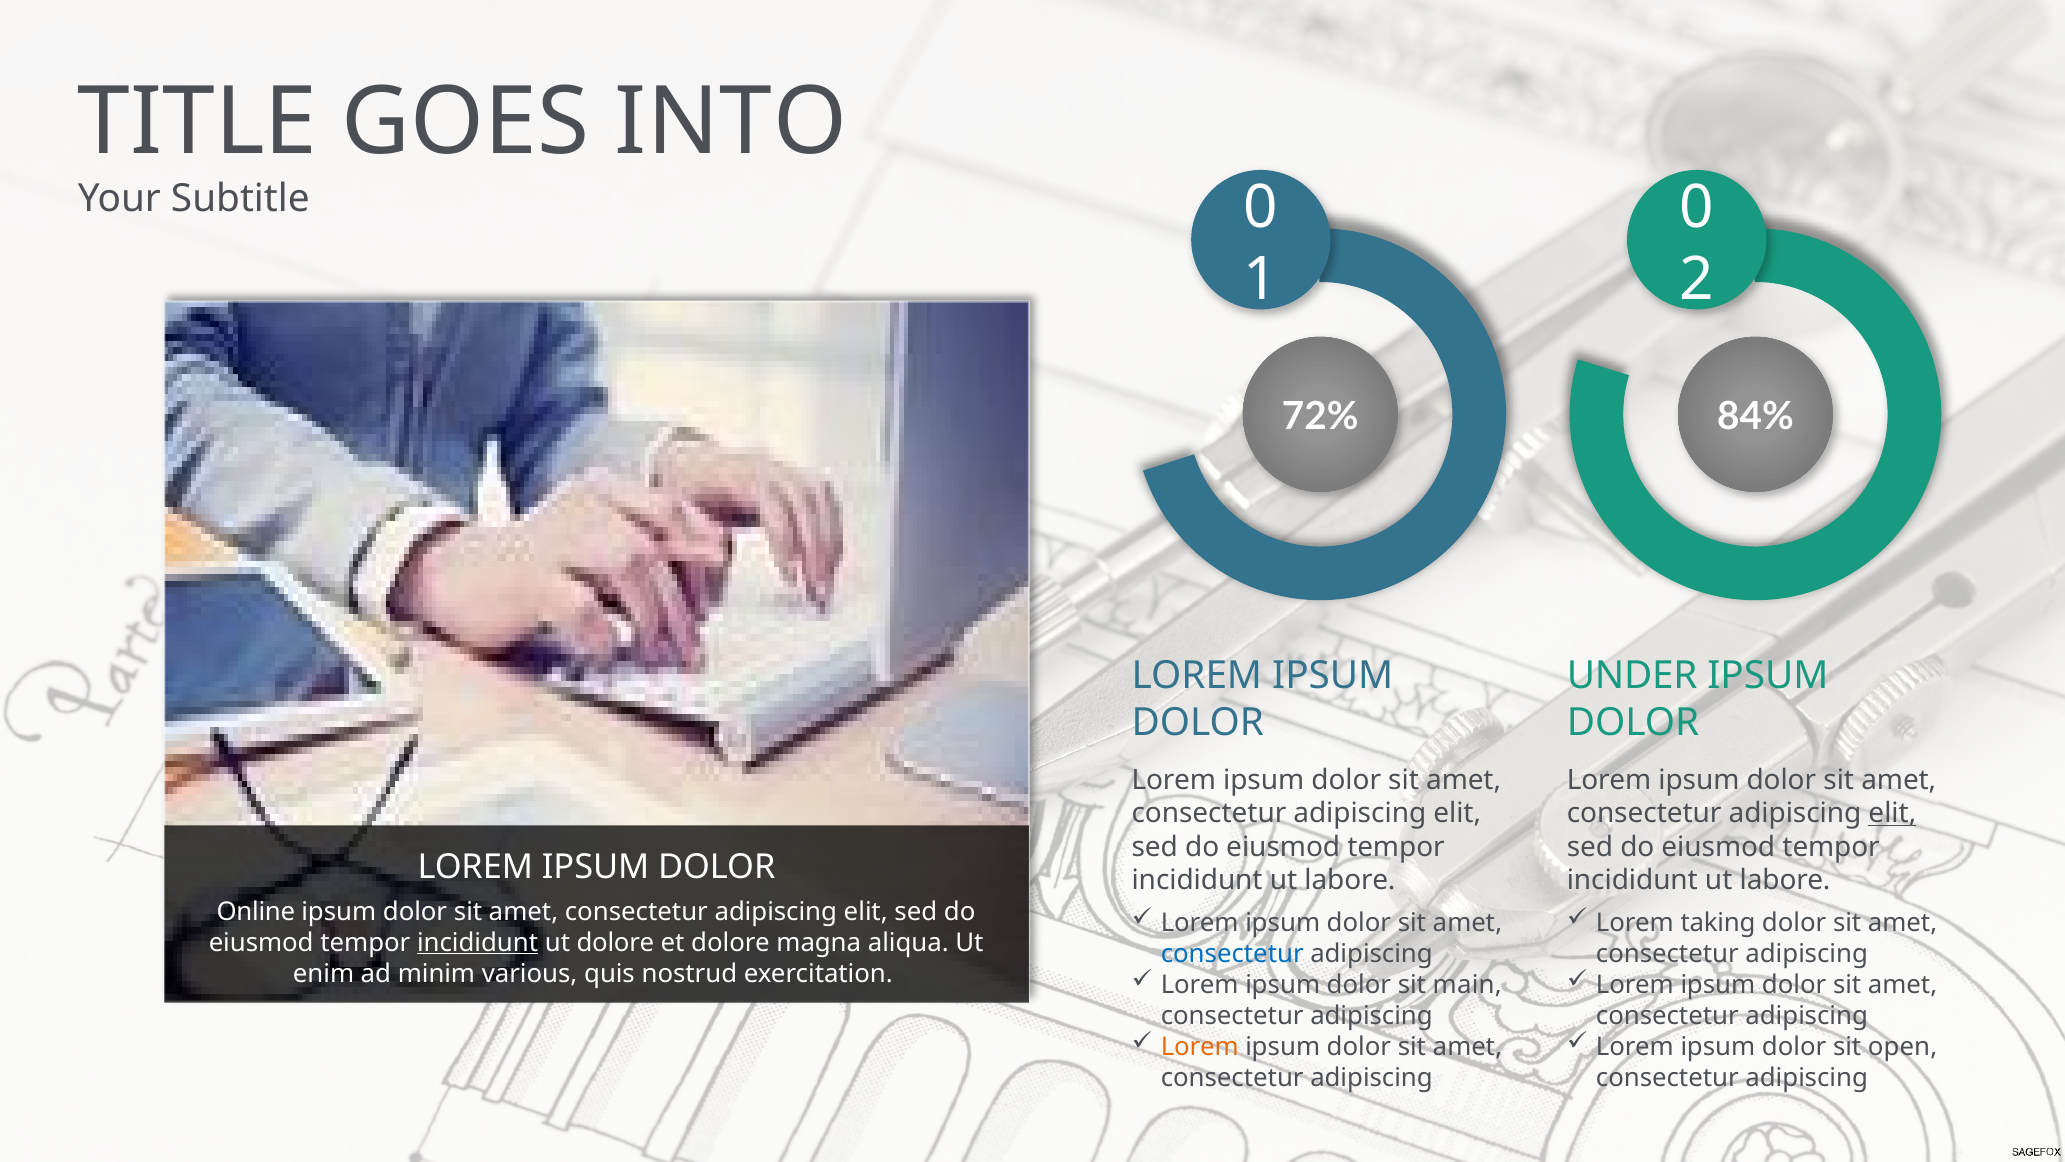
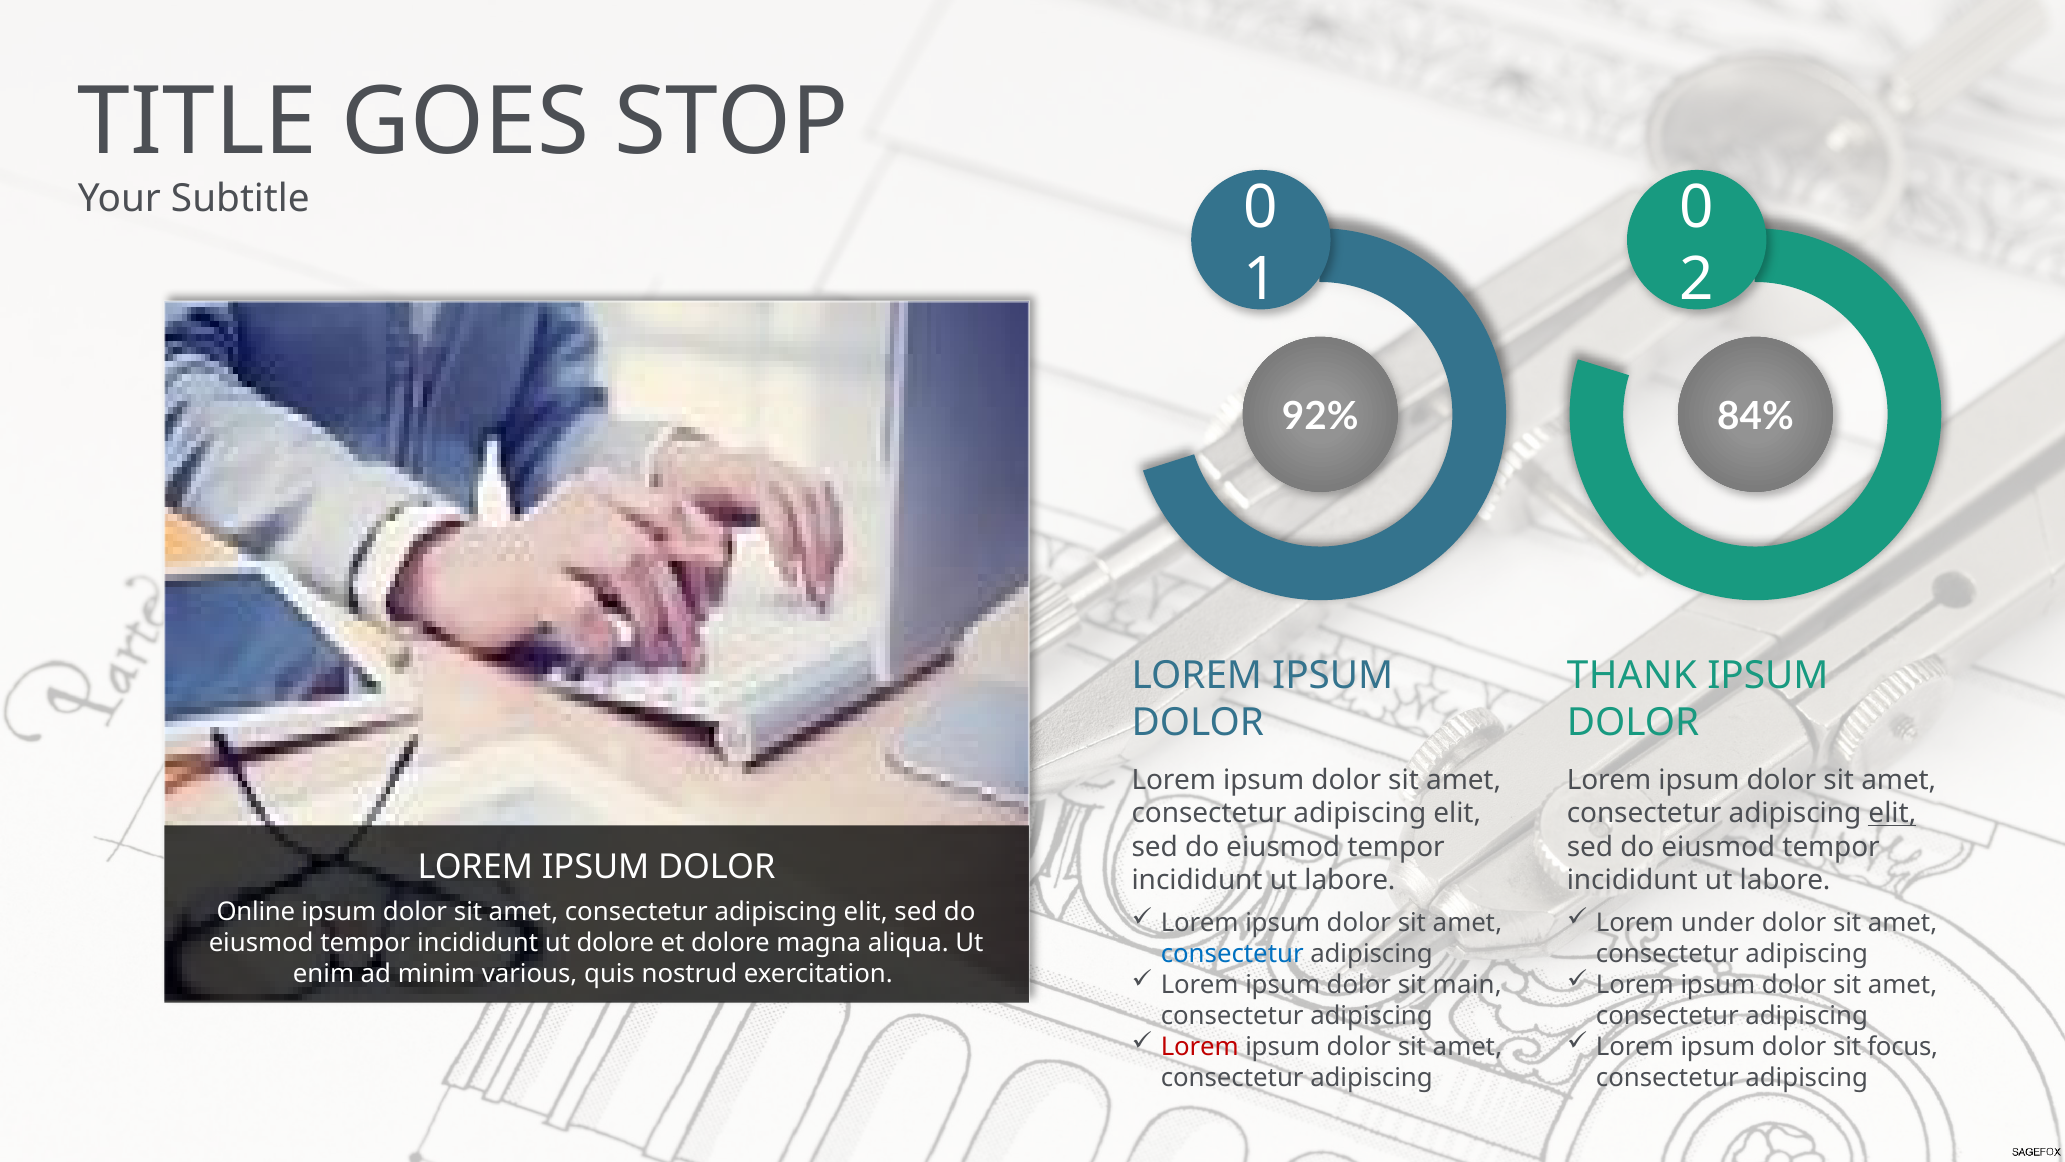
INTO: INTO -> STOP (731, 123)
72%: 72% -> 92% (1320, 417)
UNDER: UNDER -> THANK (1632, 676)
taking: taking -> under (1718, 923)
incididunt underline: present -> none (478, 942)
Lorem colour: orange -> red (1200, 1047)
open: open -> focus (1903, 1047)
